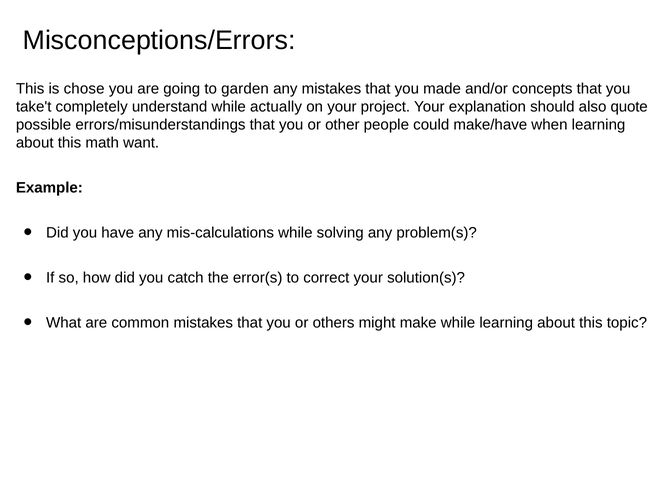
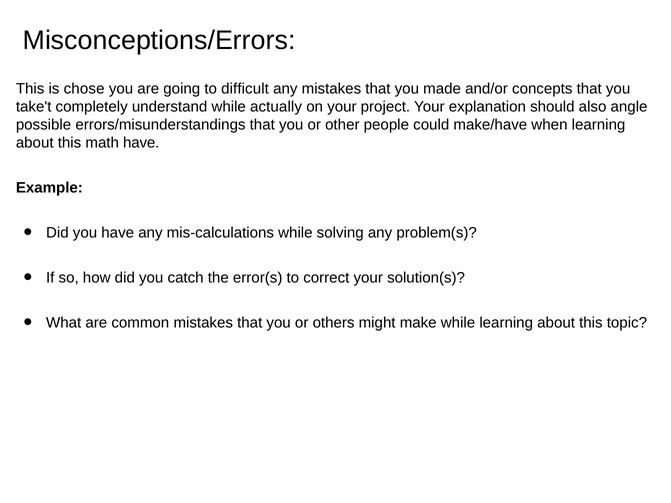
garden: garden -> difficult (245, 89)
quote: quote -> angle (629, 107)
math want: want -> have (141, 143)
